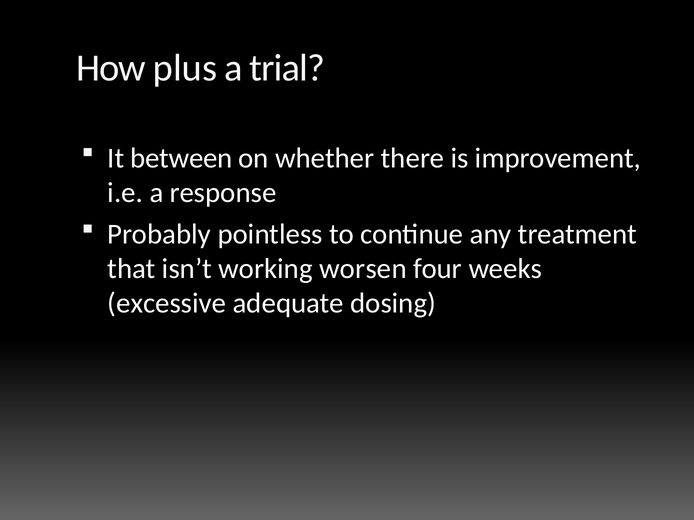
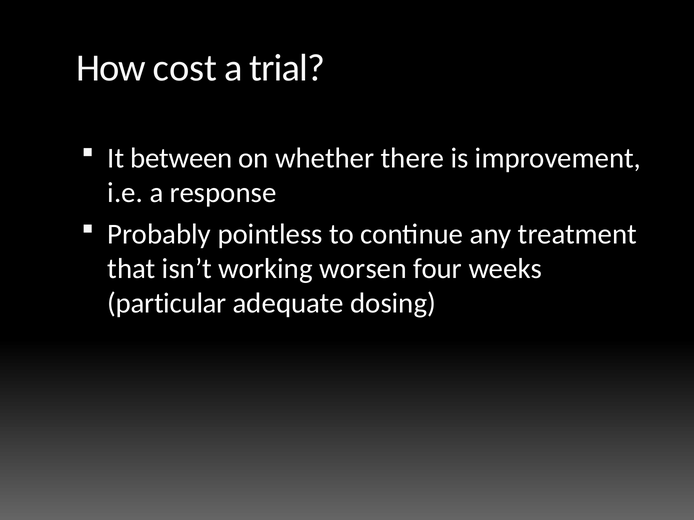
plus: plus -> cost (185, 68)
excessive: excessive -> particular (167, 304)
